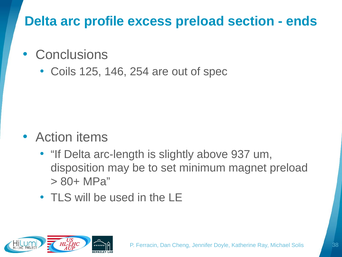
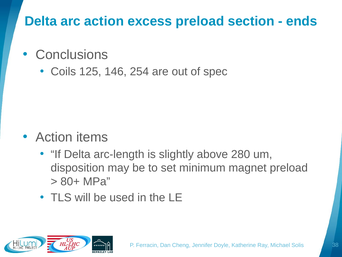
arc profile: profile -> action (104, 21)
937: 937 -> 280 (241, 154)
